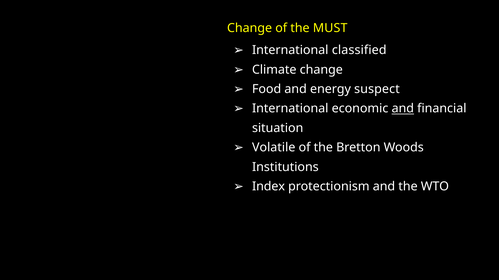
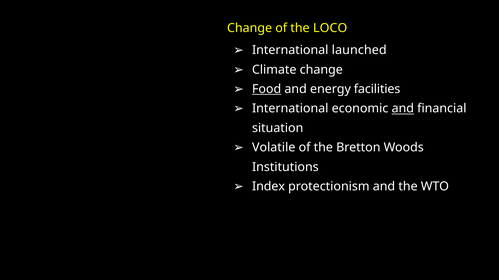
MUST: MUST -> LOCO (330, 28)
classified: classified -> launched (359, 50)
Food underline: none -> present (267, 89)
suspect: suspect -> facilities (377, 89)
